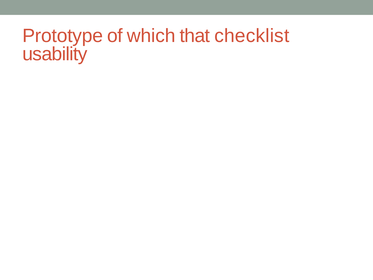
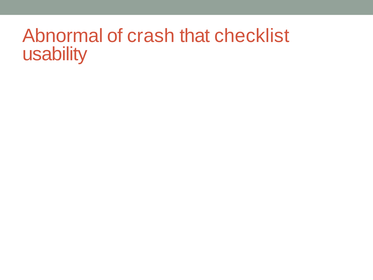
Prototype: Prototype -> Abnormal (63, 36)
which: which -> crash (151, 36)
